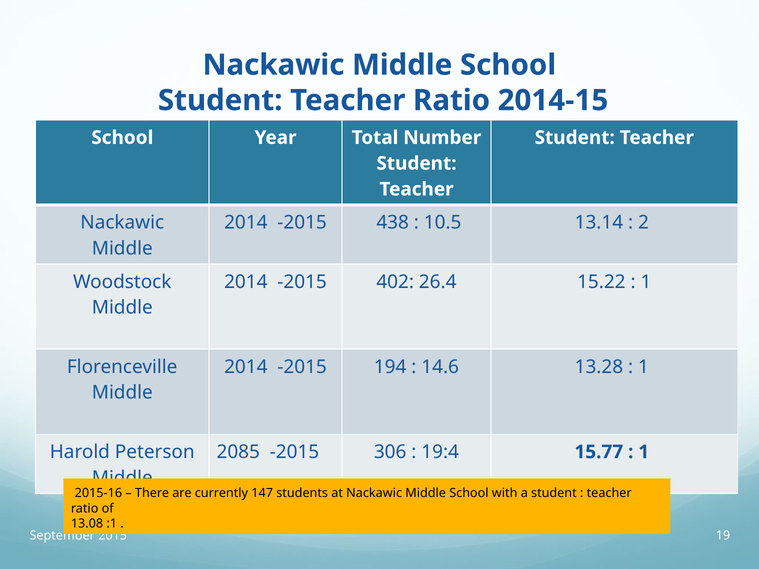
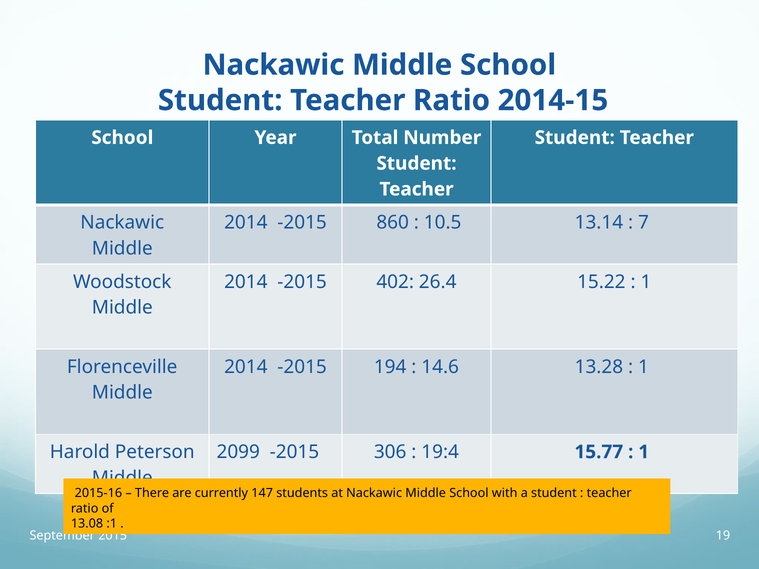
438: 438 -> 860 (393, 223)
2: 2 -> 7 (643, 223)
2085: 2085 -> 2099 (238, 452)
